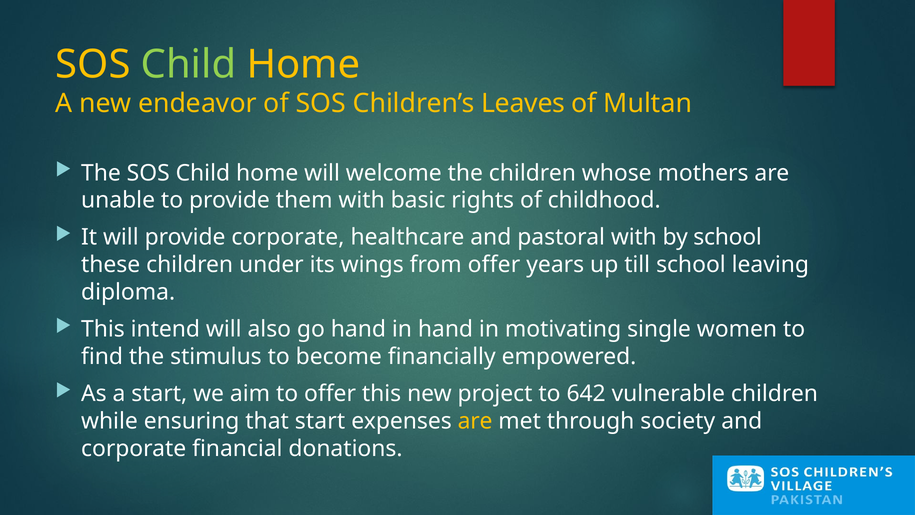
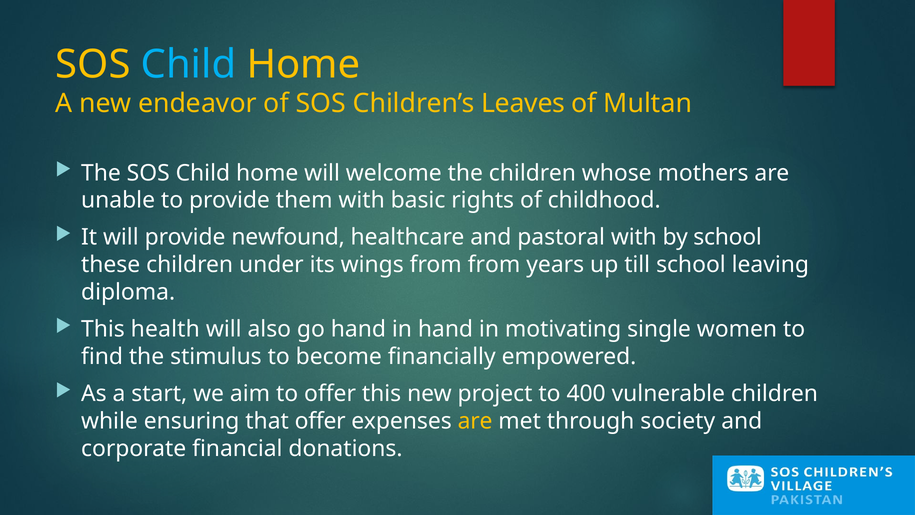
Child colour: light green -> light blue (189, 64)
provide corporate: corporate -> newfound (288, 237)
from offer: offer -> from (494, 265)
intend: intend -> health (165, 329)
642: 642 -> 400 (586, 394)
that start: start -> offer (320, 421)
